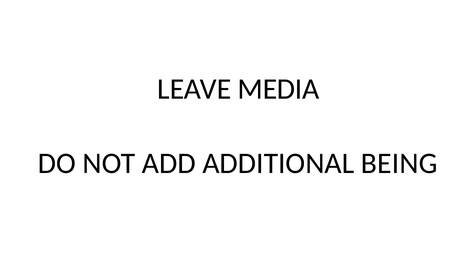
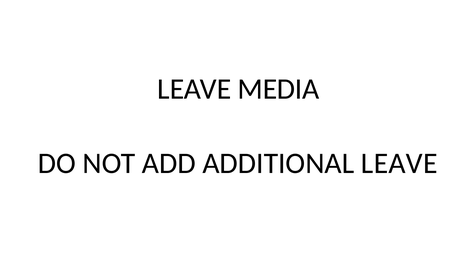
ADDITIONAL BEING: BEING -> LEAVE (399, 163)
